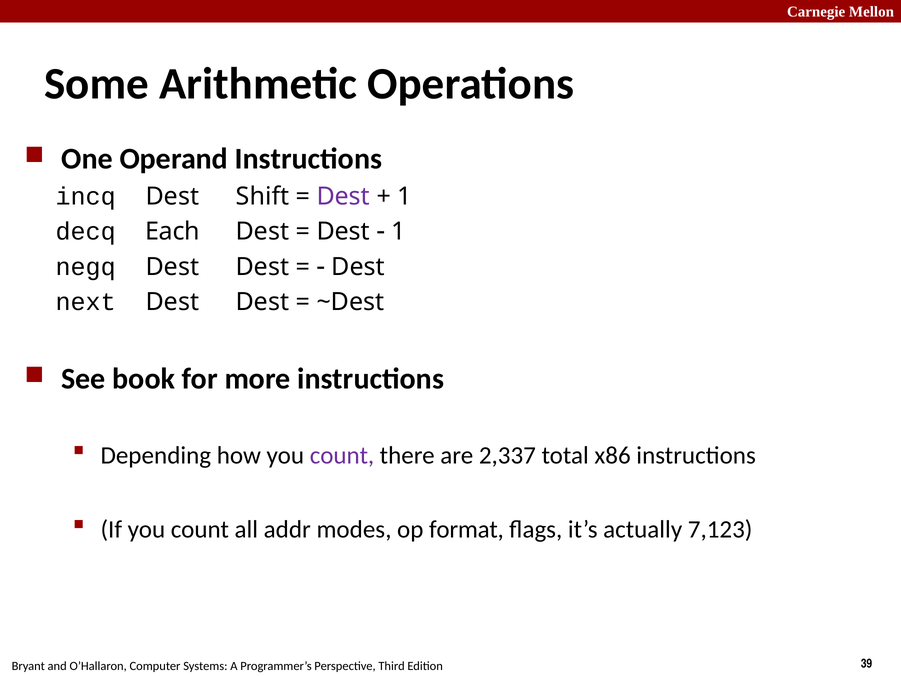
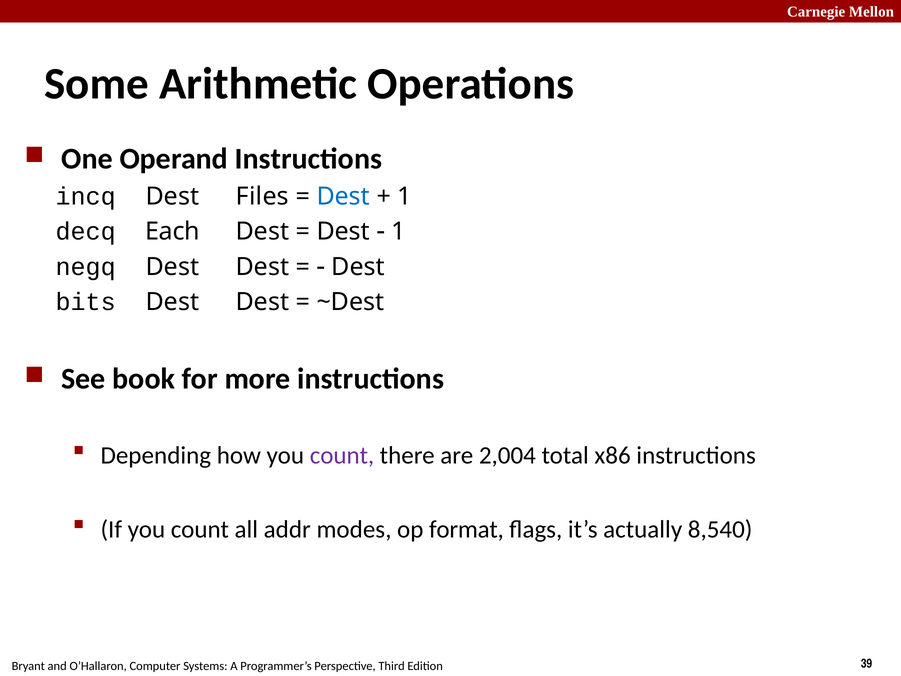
Shift: Shift -> Files (262, 197)
Dest colour: purple -> blue (343, 197)
next: next -> bits (86, 302)
2,337: 2,337 -> 2,004 (507, 455)
7,123: 7,123 -> 8,540 (720, 529)
